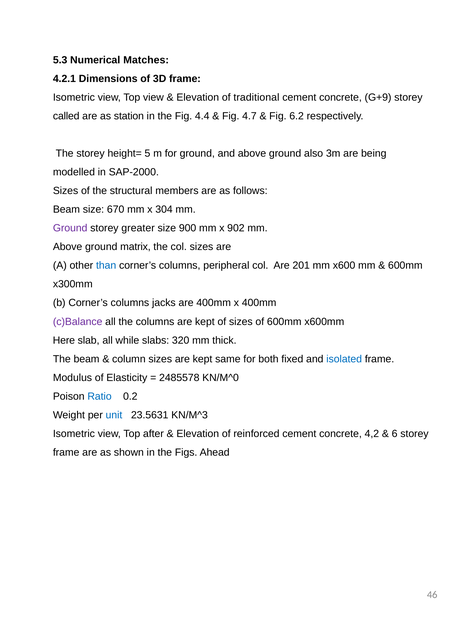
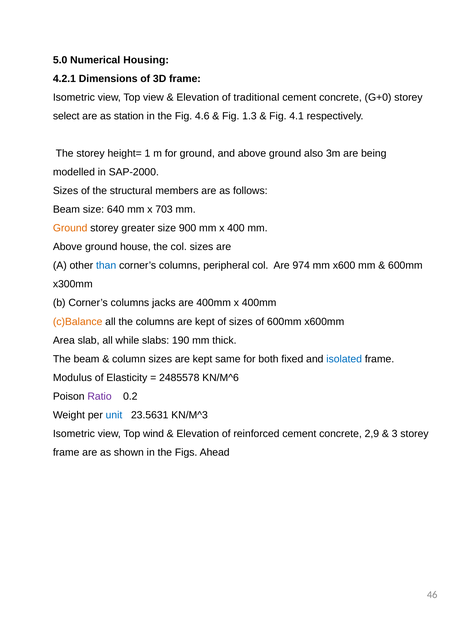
5.3: 5.3 -> 5.0 (60, 60)
Matches: Matches -> Housing (146, 60)
G+9: G+9 -> G+0 (378, 97)
called: called -> select (66, 116)
4.4: 4.4 -> 4.6 (202, 116)
4.7: 4.7 -> 1.3 (249, 116)
6.2: 6.2 -> 4.1 (297, 116)
5: 5 -> 1 (147, 153)
670: 670 -> 640 (116, 209)
304: 304 -> 703 (164, 209)
Ground colour: purple -> orange (70, 228)
902: 902 -> 400 (236, 228)
matrix: matrix -> house (135, 247)
201: 201 -> 974 (301, 265)
c)Balance colour: purple -> orange (78, 321)
Here: Here -> Area (64, 340)
320: 320 -> 190 (181, 340)
KN/M^0: KN/M^0 -> KN/M^6 (221, 377)
Ratio colour: blue -> purple (100, 396)
after: after -> wind (153, 433)
4,2: 4,2 -> 2,9 (372, 433)
6: 6 -> 3 (395, 433)
